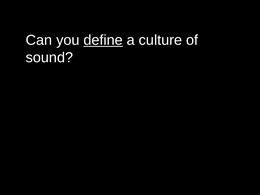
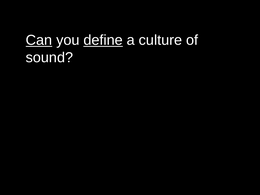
Can underline: none -> present (39, 40)
